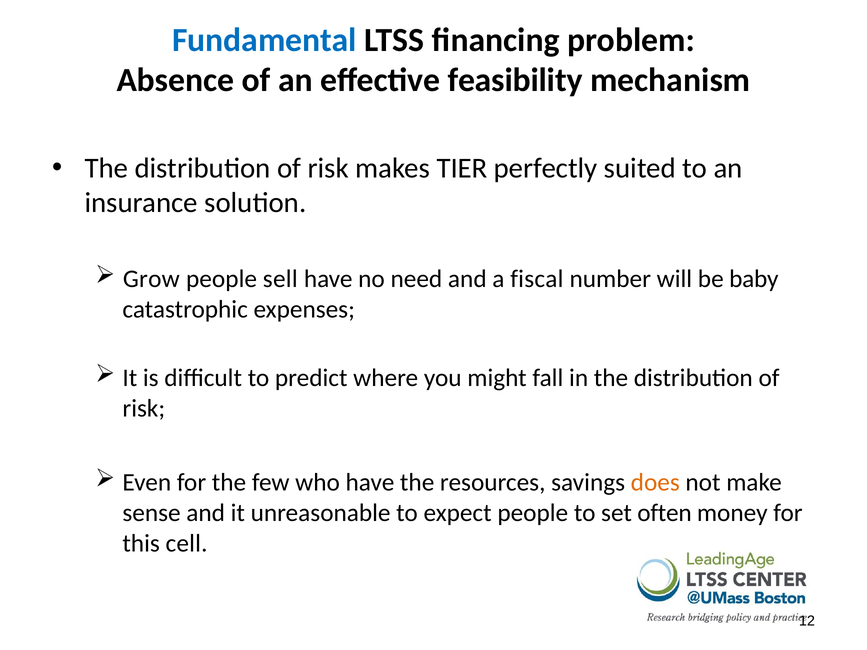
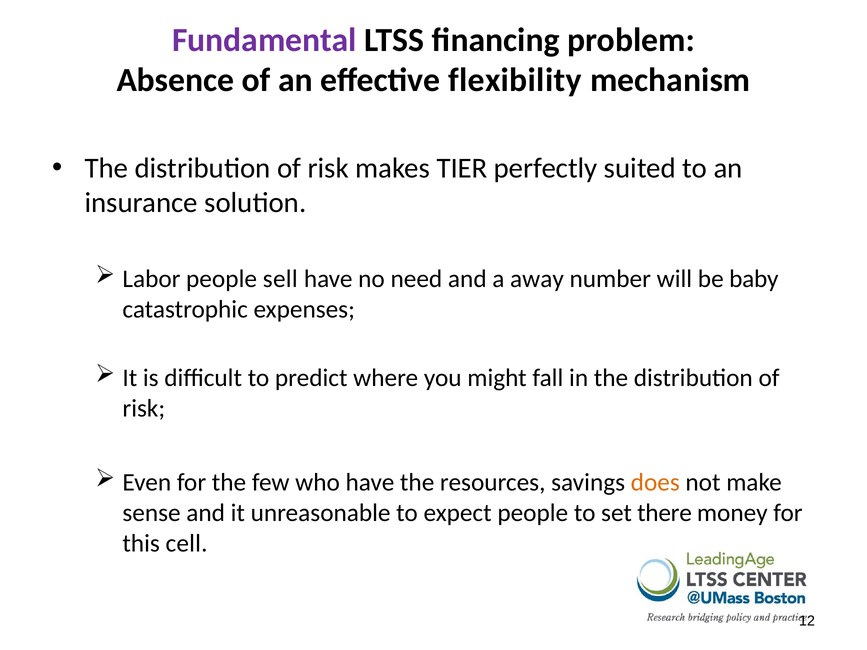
Fundamental colour: blue -> purple (264, 40)
feasibility: feasibility -> flexibility (515, 80)
Grow: Grow -> Labor (151, 279)
fiscal: fiscal -> away (537, 279)
often: often -> there (664, 513)
